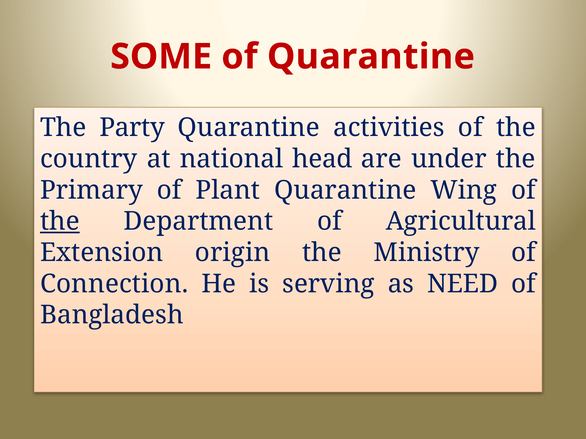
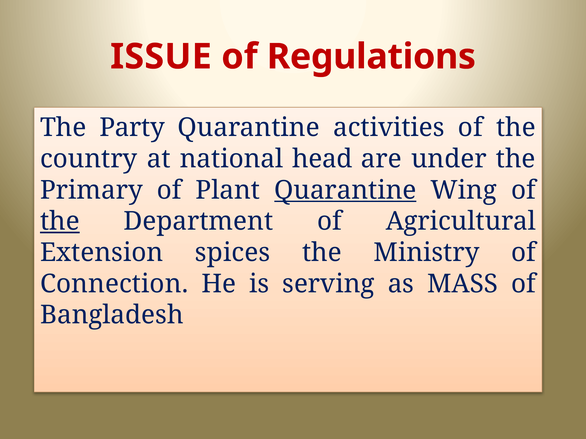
SOME: SOME -> ISSUE (161, 57)
of Quarantine: Quarantine -> Regulations (371, 57)
Quarantine underline: none -> present (345, 190)
origin: origin -> spices (233, 253)
NEED: NEED -> MASS (463, 284)
